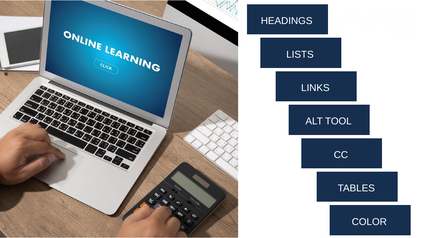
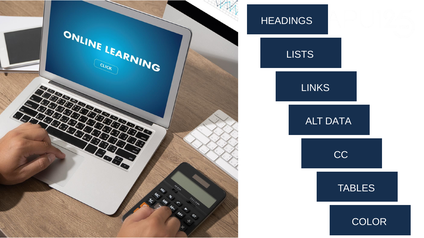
TOOL: TOOL -> DATA (338, 122)
